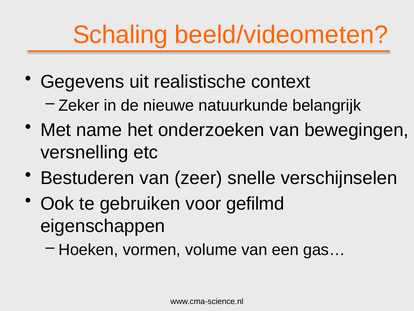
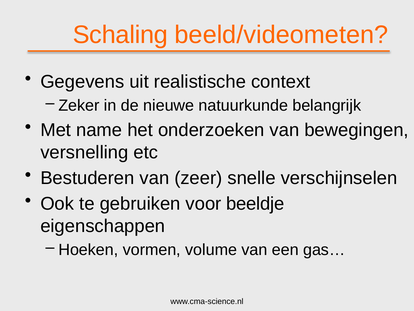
gefilmd: gefilmd -> beeldje (255, 204)
